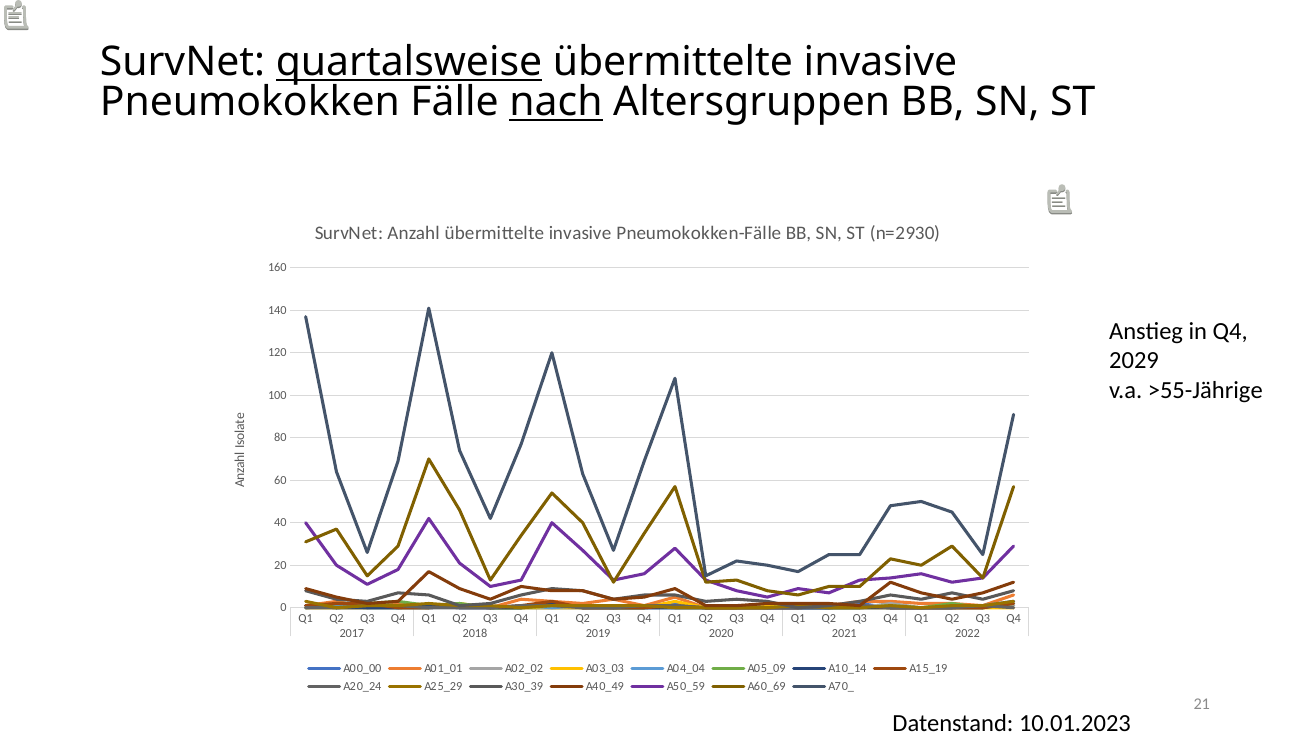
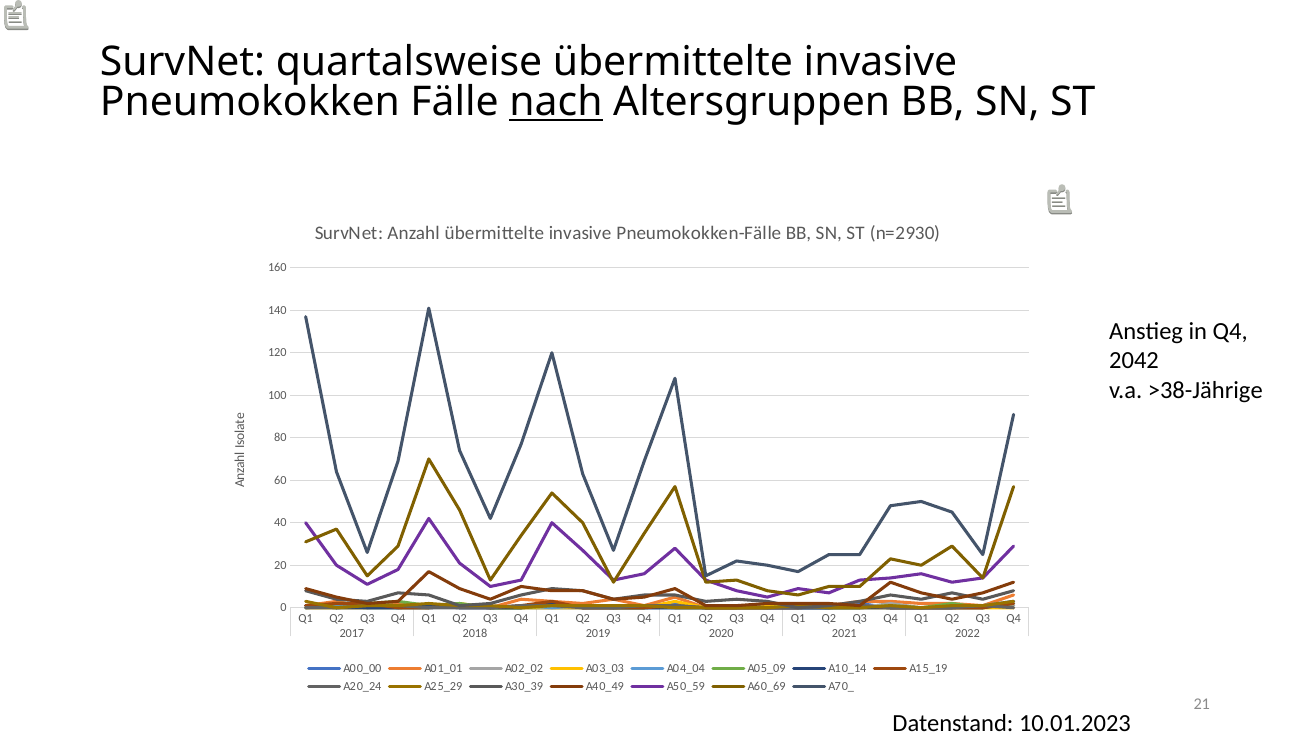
quartalsweise underline: present -> none (409, 62)
2029: 2029 -> 2042 (1134, 360)
>55-Jährige: >55-Jährige -> >38-Jährige (1205, 390)
